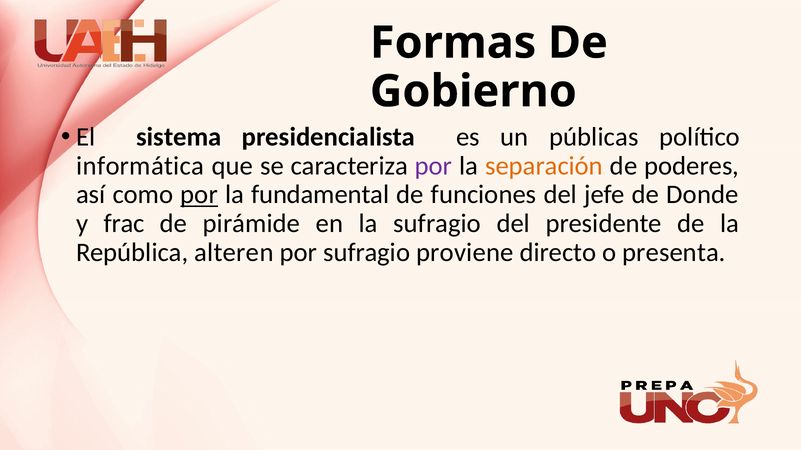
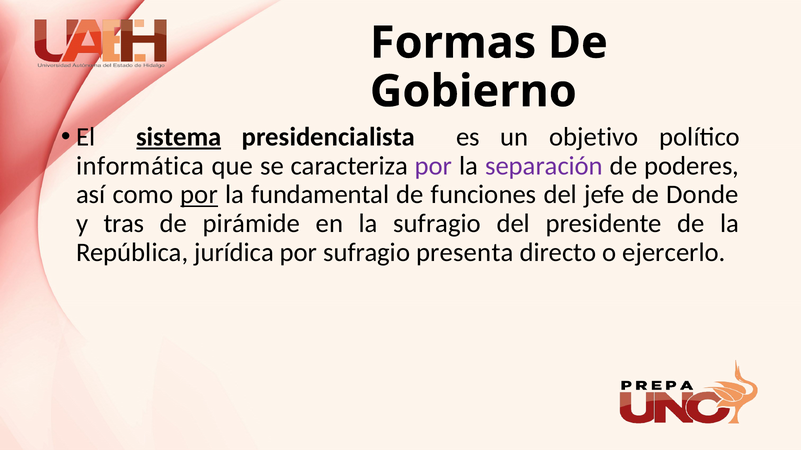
sistema underline: none -> present (179, 137)
públicas: públicas -> objetivo (594, 137)
separación colour: orange -> purple (544, 166)
frac: frac -> tras (124, 224)
alteren: alteren -> jurídica (234, 253)
proviene: proviene -> presenta (465, 253)
presenta: presenta -> ejercerlo (674, 253)
